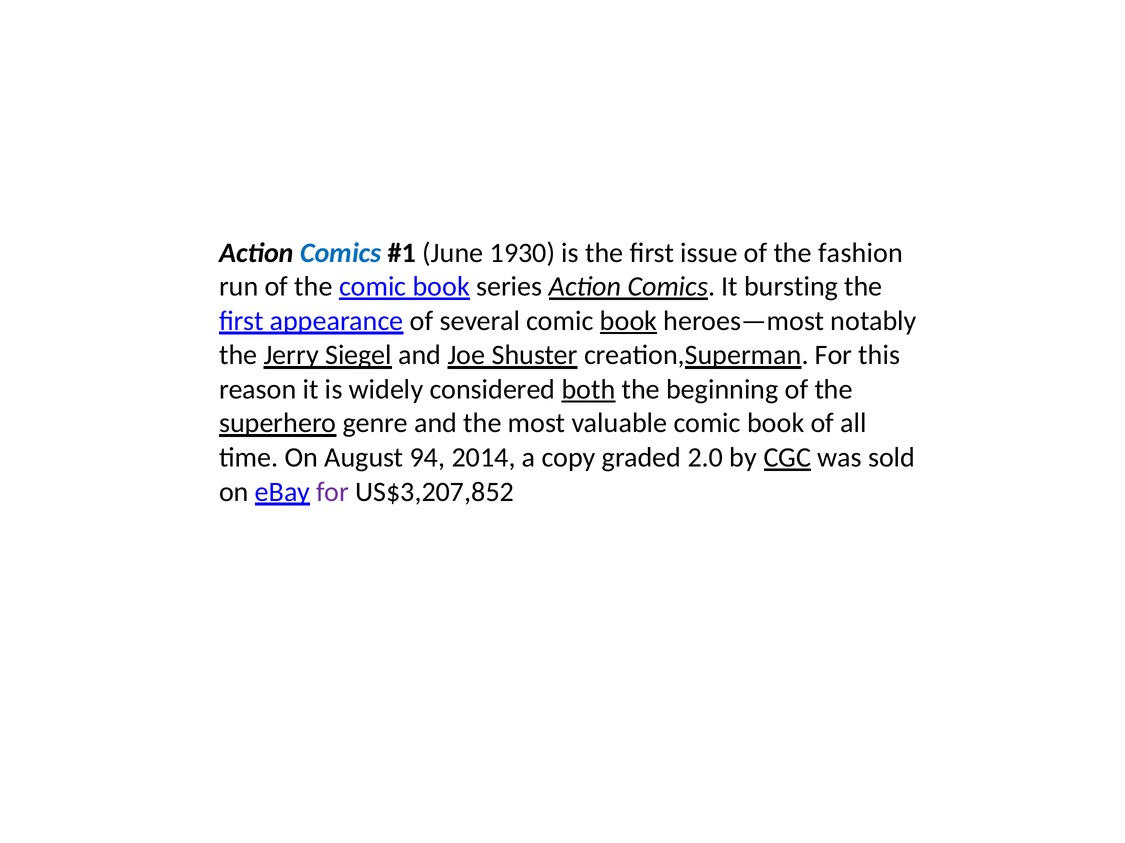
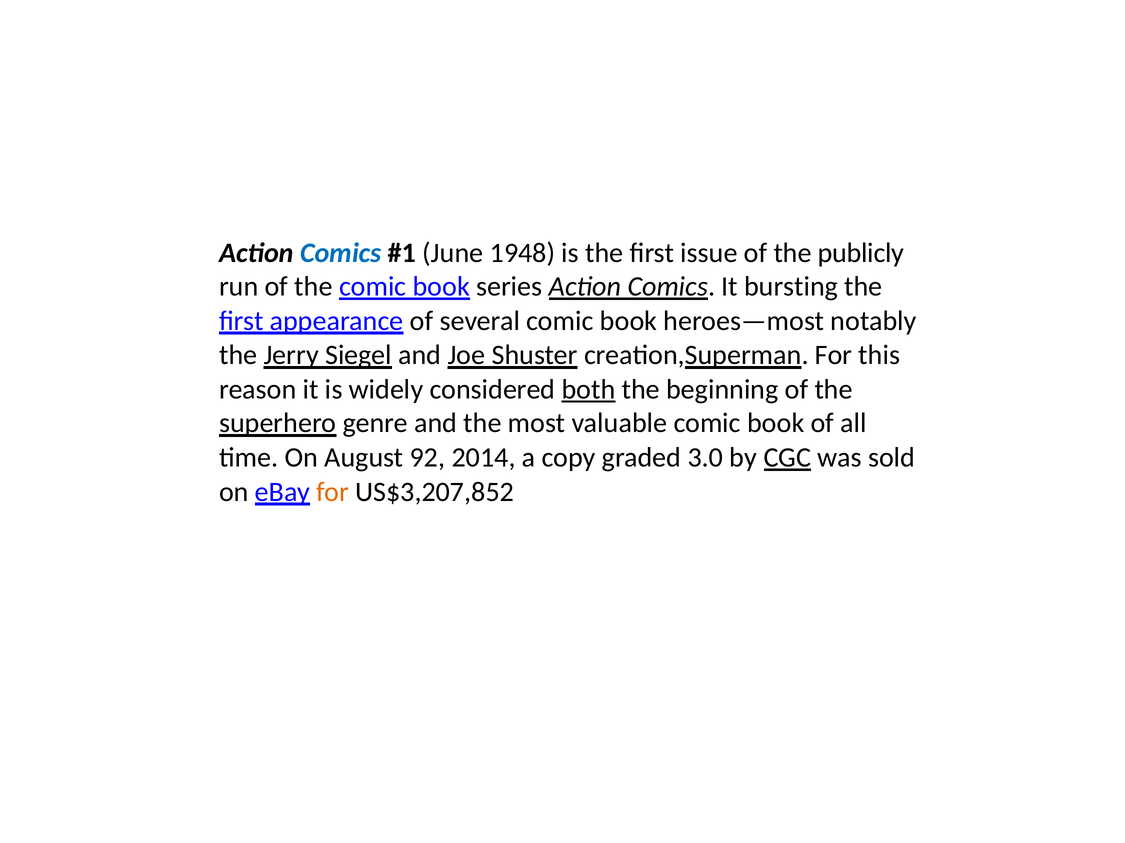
1930: 1930 -> 1948 (523, 253)
fashion: fashion -> publicly (861, 253)
book underline: present -> none (629, 321)
94: 94 -> 92 (427, 458)
2.0: 2.0 -> 3.0 (705, 458)
for colour: purple -> orange (333, 492)
